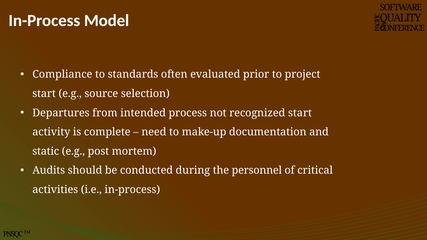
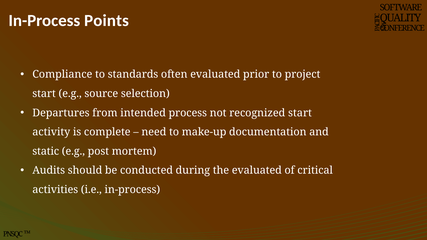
Model: Model -> Points (106, 21)
the personnel: personnel -> evaluated (257, 171)
